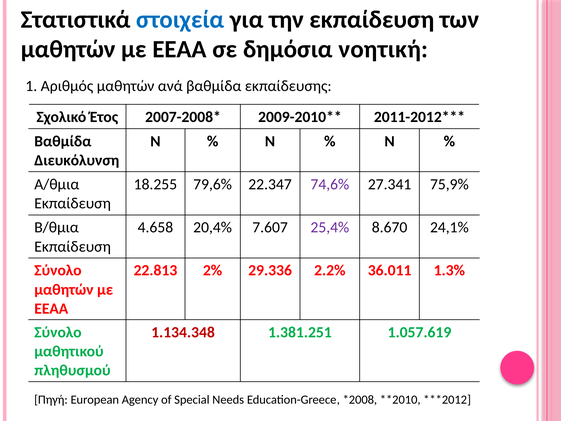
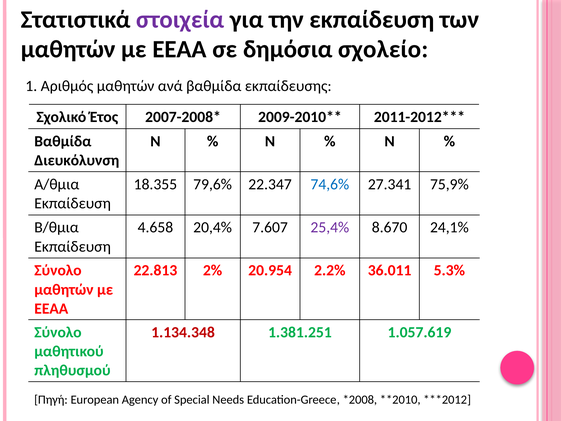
στοιχεία colour: blue -> purple (180, 19)
νοητική: νοητική -> σχολείο (383, 49)
18.255: 18.255 -> 18.355 (155, 184)
74,6% colour: purple -> blue (330, 184)
29.336: 29.336 -> 20.954 (270, 270)
1.3%: 1.3% -> 5.3% (449, 270)
